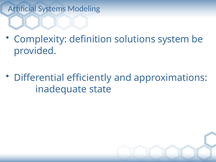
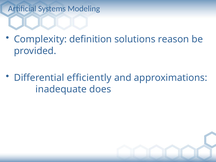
system: system -> reason (174, 39)
state: state -> does (100, 89)
